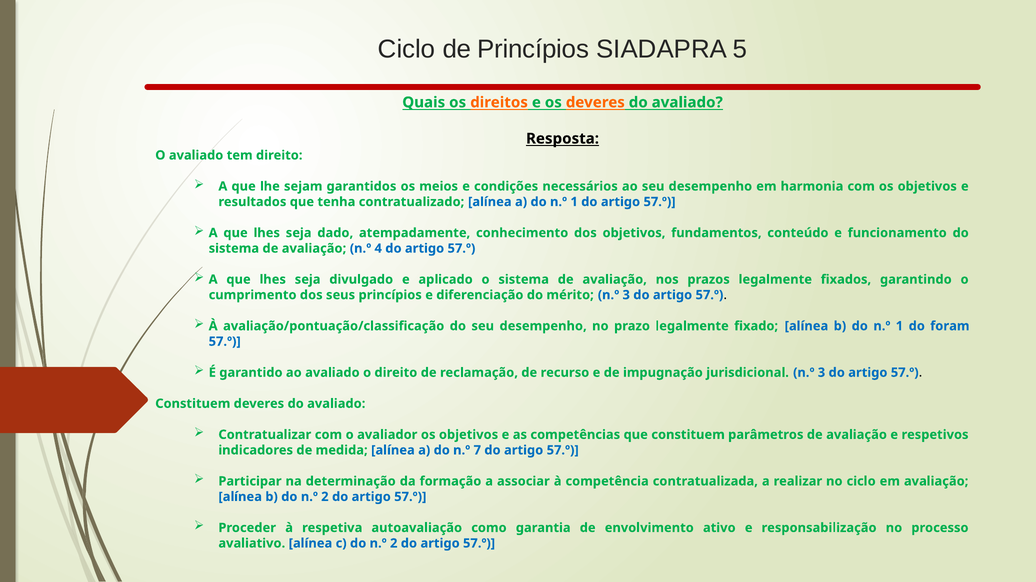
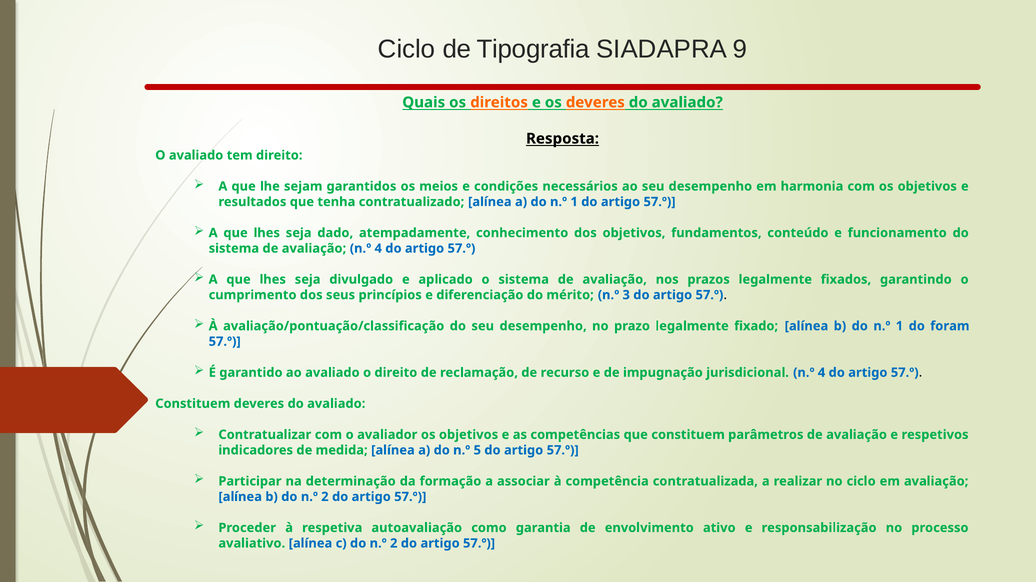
de Princípios: Princípios -> Tipografia (533, 49)
5: 5 -> 9 (740, 49)
jurisdicional n.º 3: 3 -> 4 (822, 373)
7: 7 -> 5 (477, 451)
